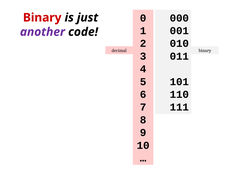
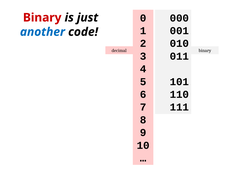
another colour: purple -> blue (42, 32)
